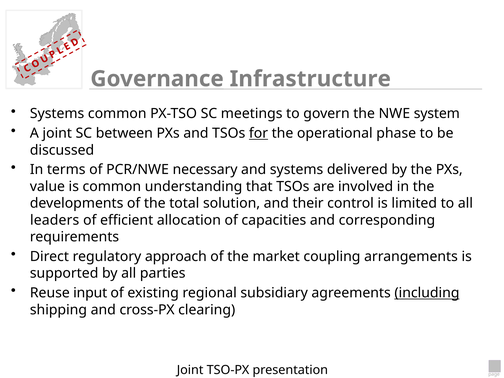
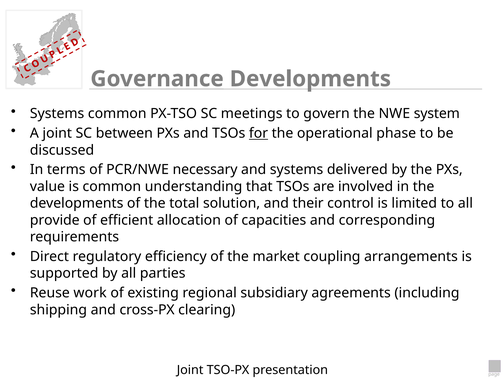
Governance Infrastructure: Infrastructure -> Developments (310, 79)
leaders: leaders -> provide (55, 220)
approach: approach -> efficiency (176, 257)
input: input -> work (90, 293)
including underline: present -> none (427, 293)
